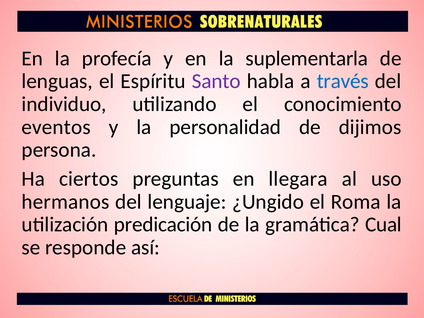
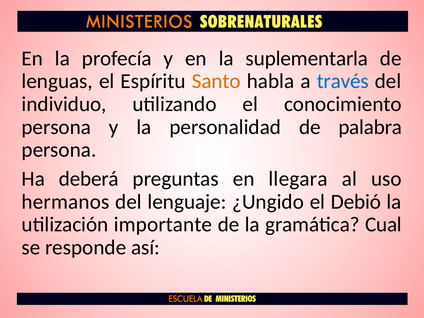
Santo colour: purple -> orange (216, 81)
eventos: eventos -> persona (56, 127)
dijimos: dijimos -> palabra (370, 127)
ciertos: ciertos -> deberá (89, 179)
Roma: Roma -> Debió (356, 202)
predicación: predicación -> importante (163, 225)
